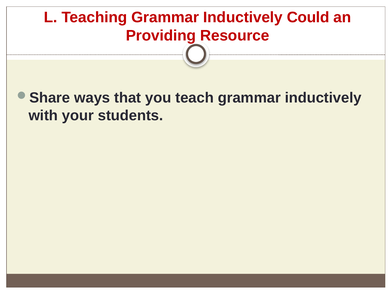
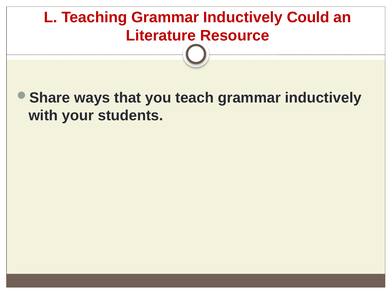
Providing: Providing -> Literature (161, 36)
